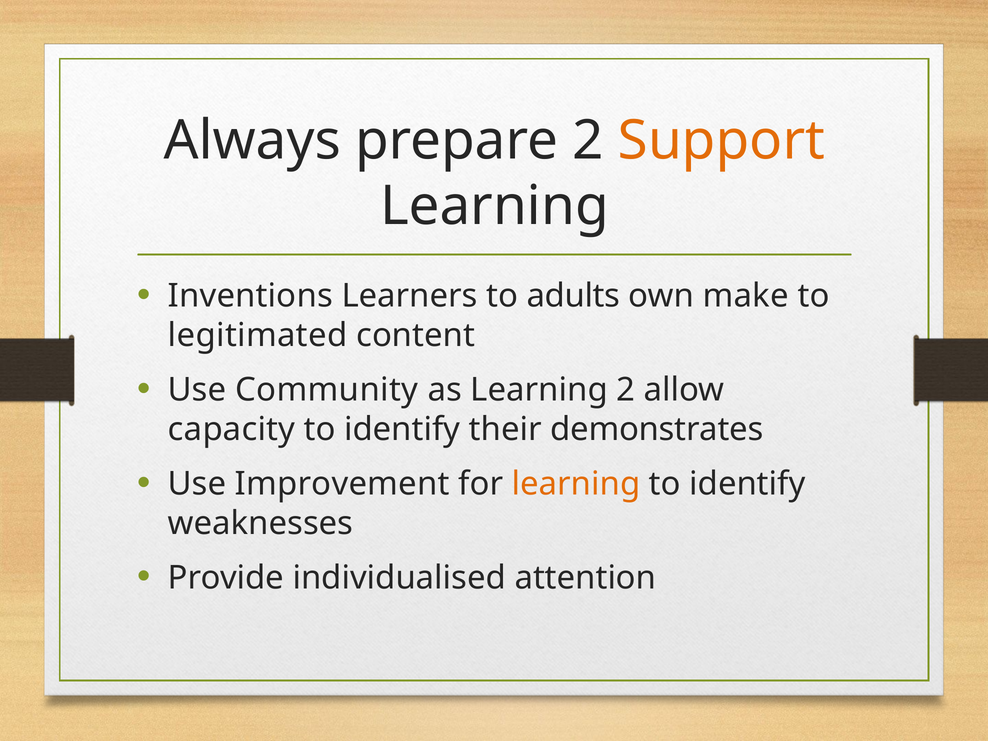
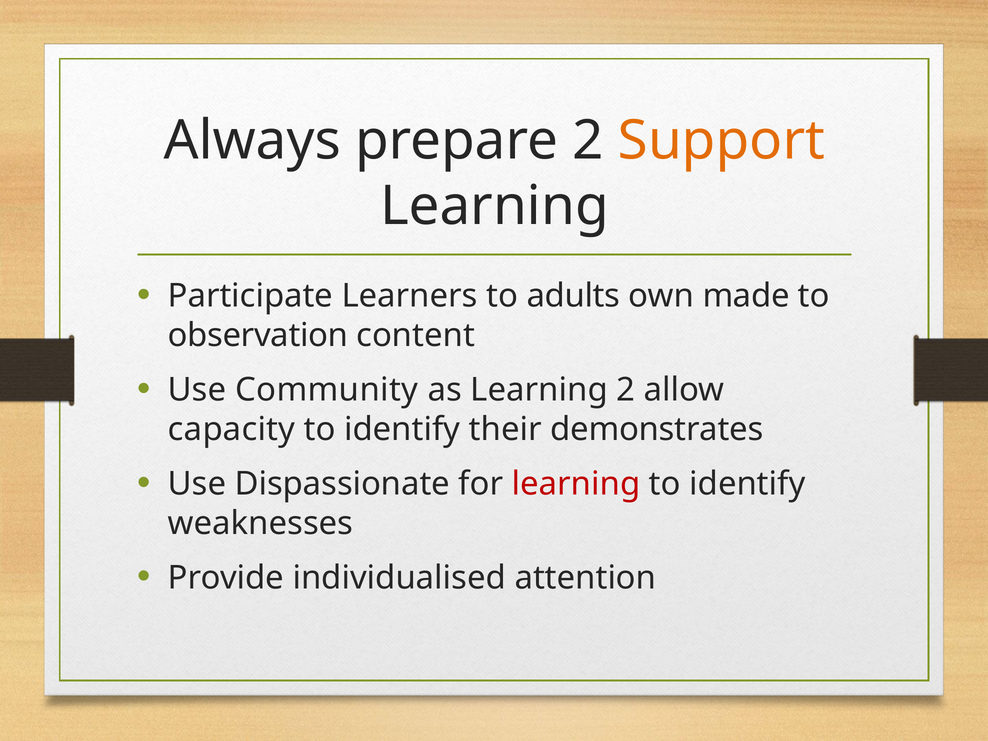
Inventions: Inventions -> Participate (250, 296)
make: make -> made (746, 296)
legitimated: legitimated -> observation (258, 336)
Improvement: Improvement -> Dispassionate (342, 484)
learning colour: orange -> red (576, 484)
